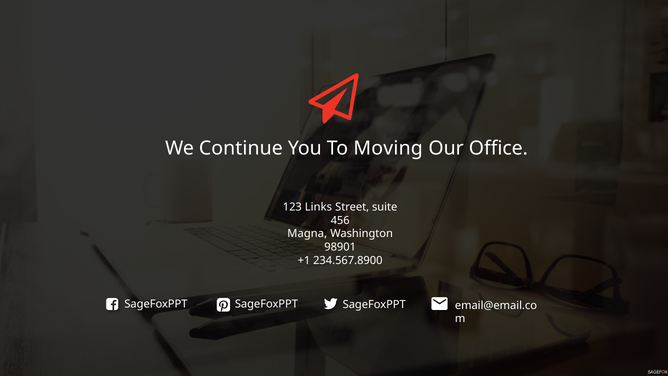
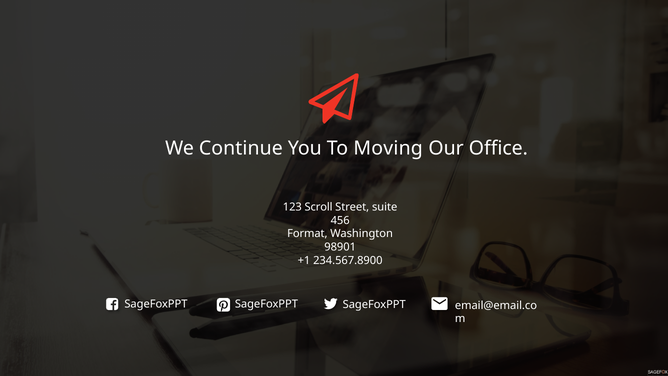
Links: Links -> Scroll (319, 207)
Magna: Magna -> Format (307, 234)
